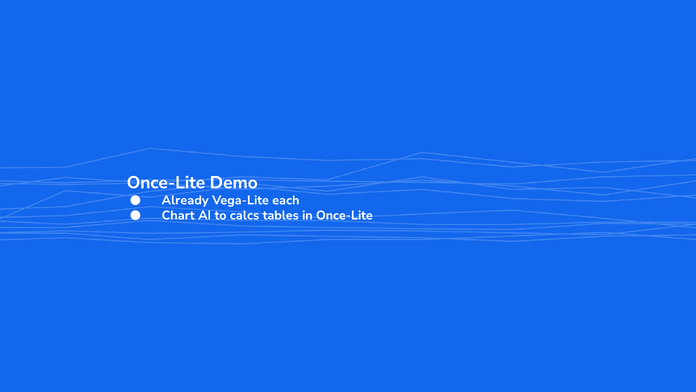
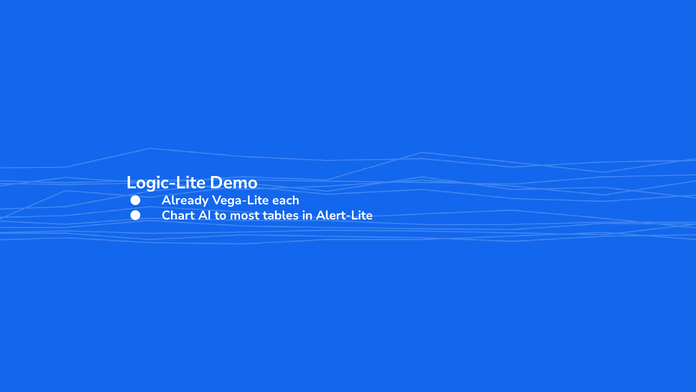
Once-Lite: Once-Lite -> Logic-Lite (166, 182)
calcs: calcs -> most (245, 215)
in Once-Lite: Once-Lite -> Alert-Lite (344, 215)
